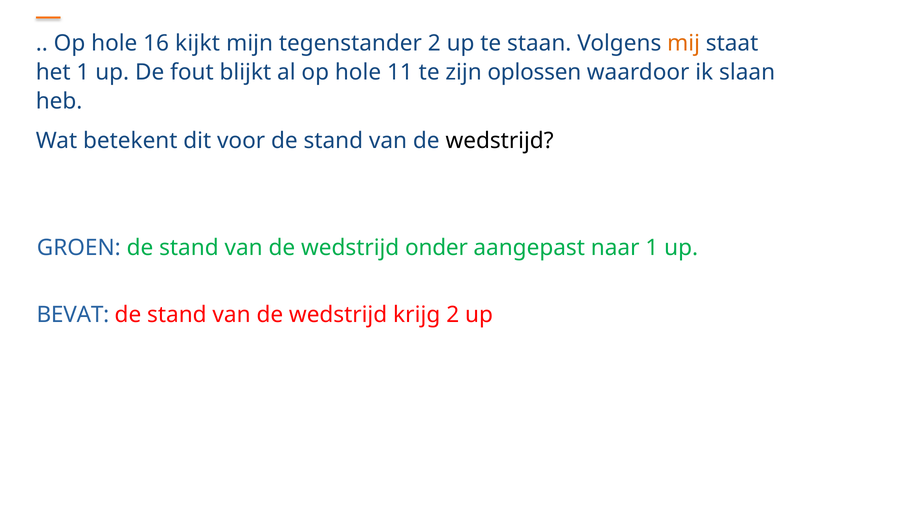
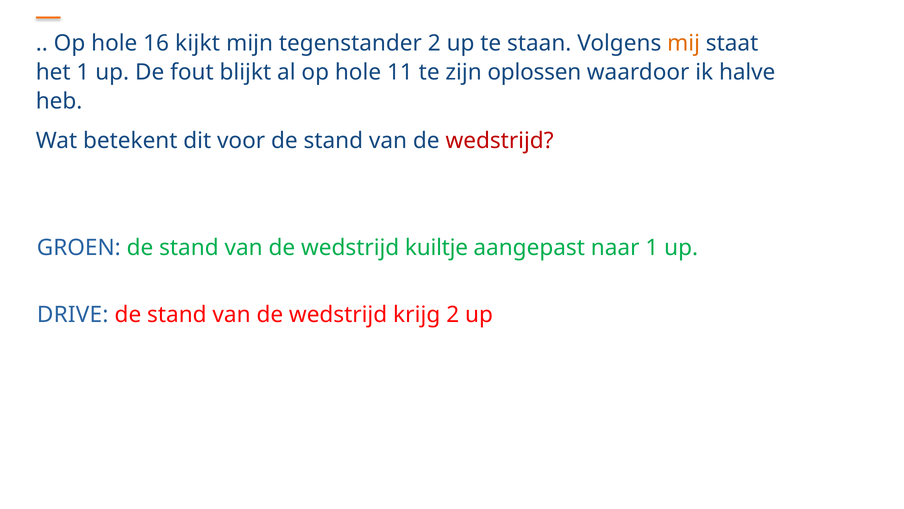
slaan: slaan -> halve (747, 72)
wedstrijd colour: black -> red (500, 140)
onder: onder -> kuiltje (436, 248)
BEVAT: BEVAT -> DRIVE (73, 315)
